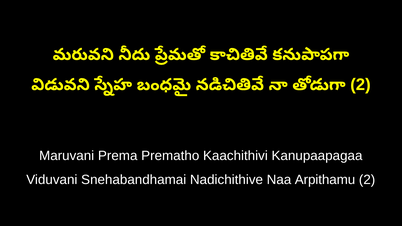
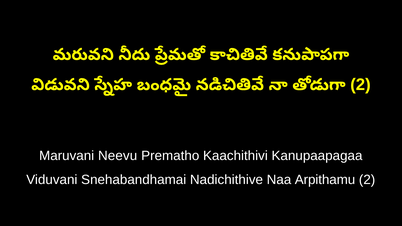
Prema: Prema -> Neevu (118, 156)
